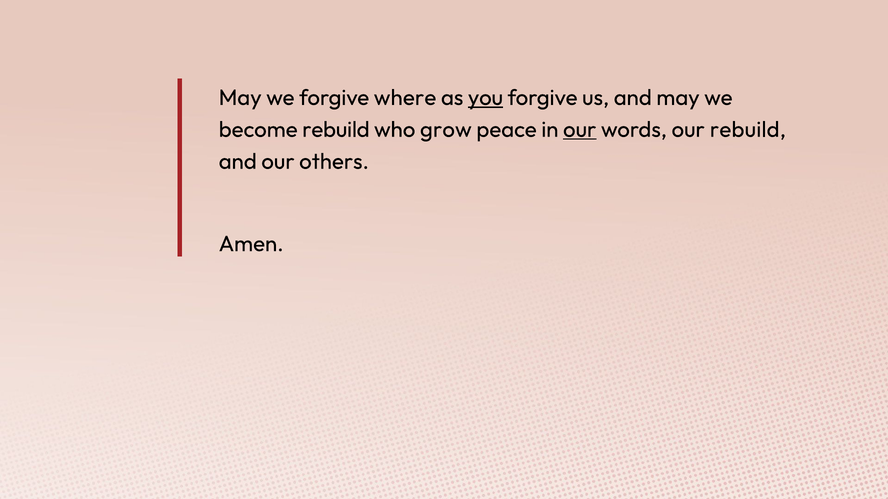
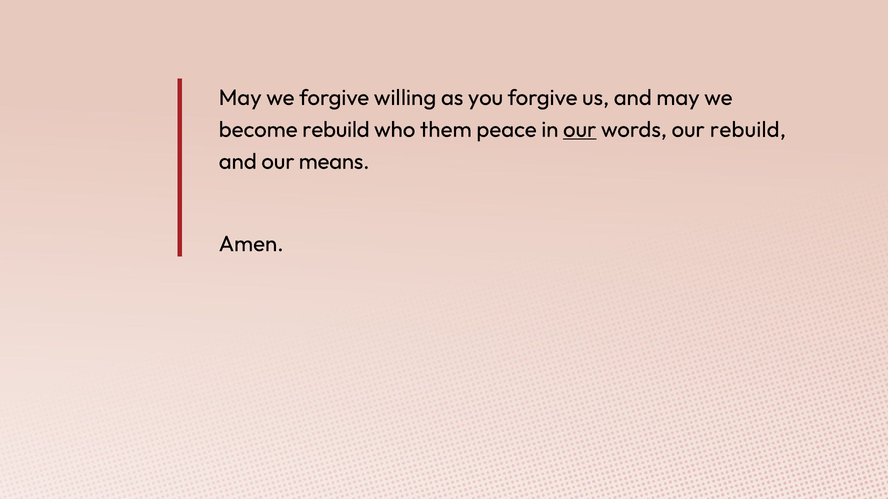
where: where -> willing (405, 98)
you underline: present -> none (485, 98)
grow: grow -> them (446, 130)
others: others -> means (334, 162)
